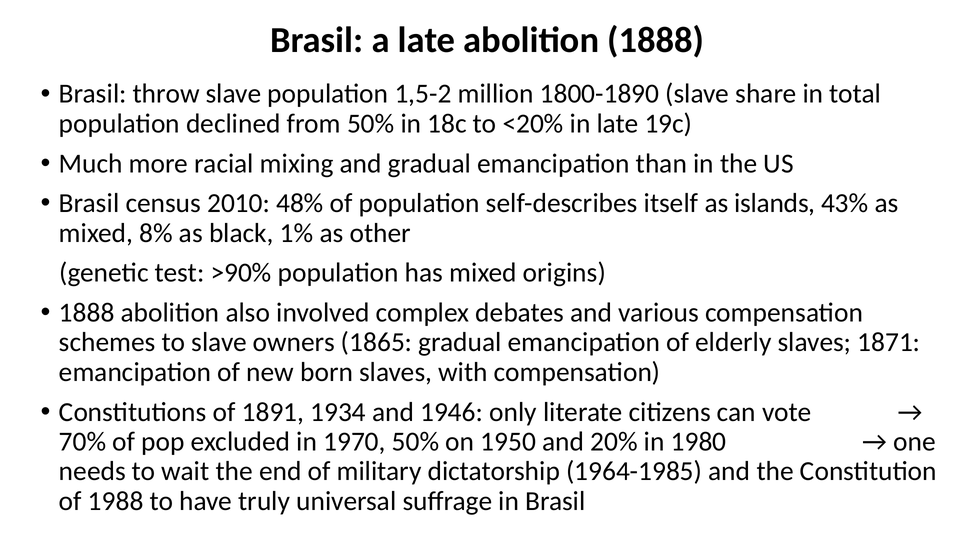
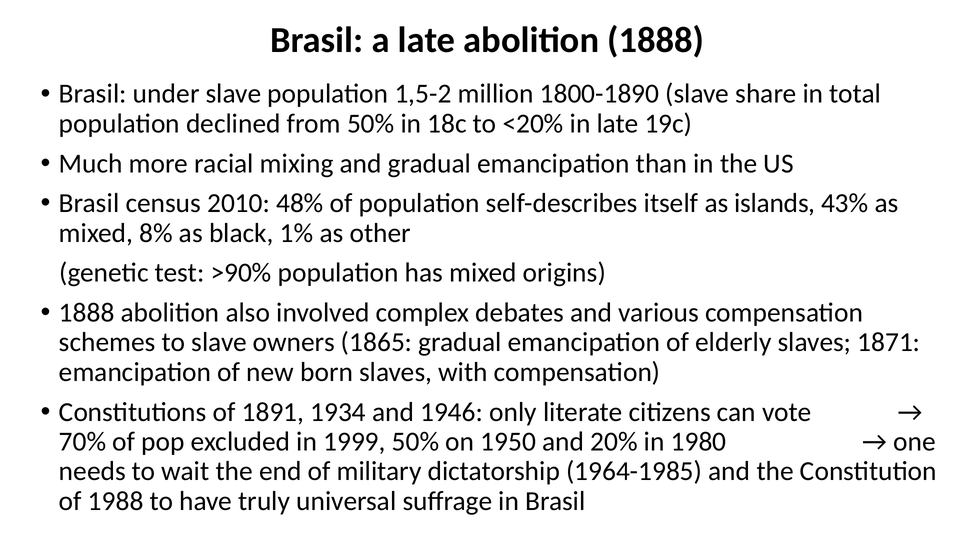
throw: throw -> under (166, 94)
1970: 1970 -> 1999 (354, 441)
